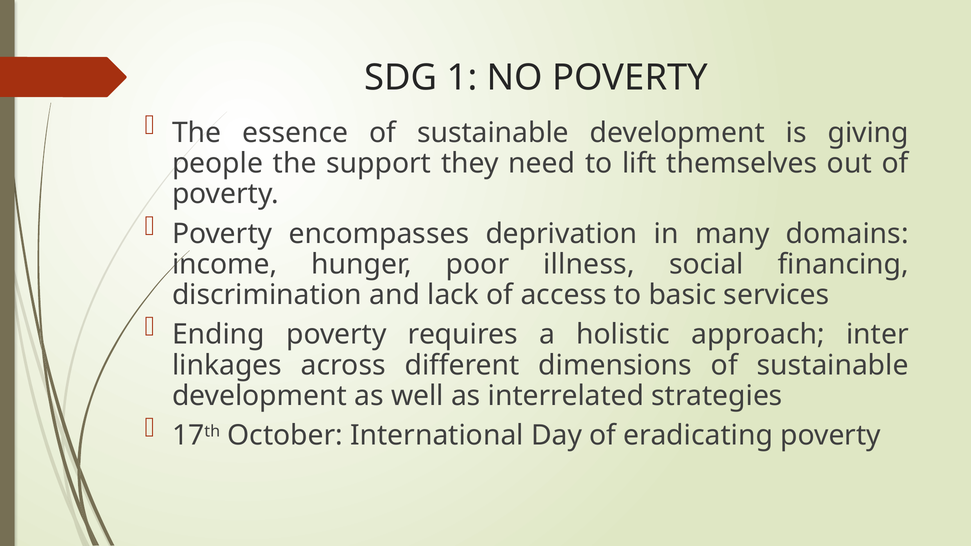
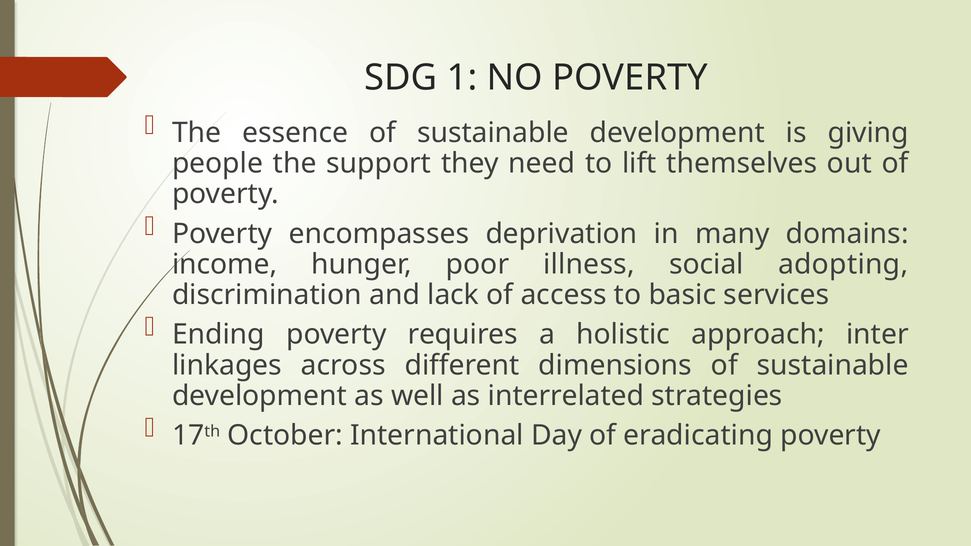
financing: financing -> adopting (843, 264)
